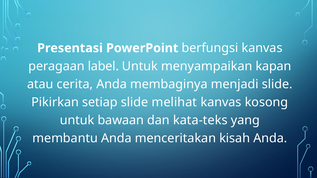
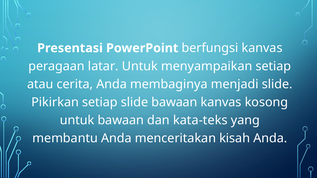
label: label -> latar (103, 66)
menyampaikan kapan: kapan -> setiap (273, 66)
slide melihat: melihat -> bawaan (174, 102)
